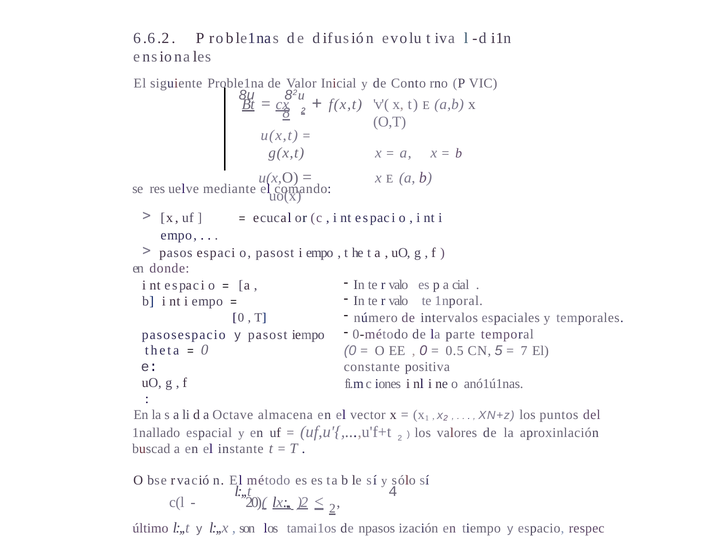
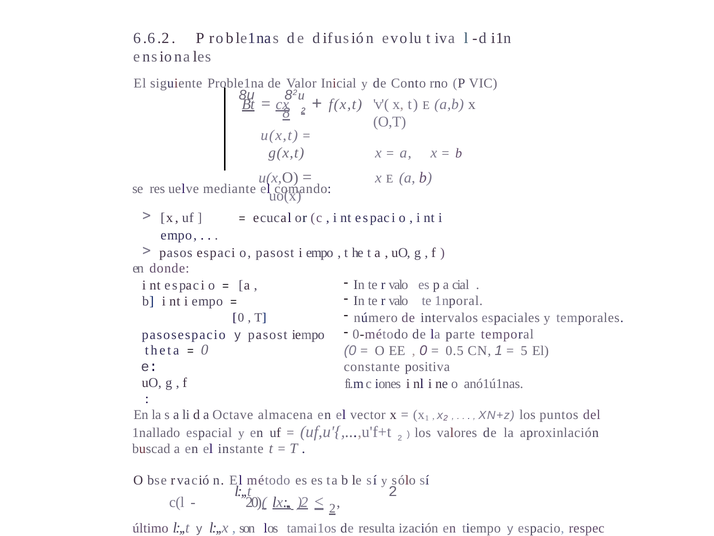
CN 5: 5 -> 1 (499, 350)
7: 7 -> 5 (524, 351)
l:,,t 4: 4 -> 2 (393, 491)
npasos: npasos -> resulta (377, 528)
